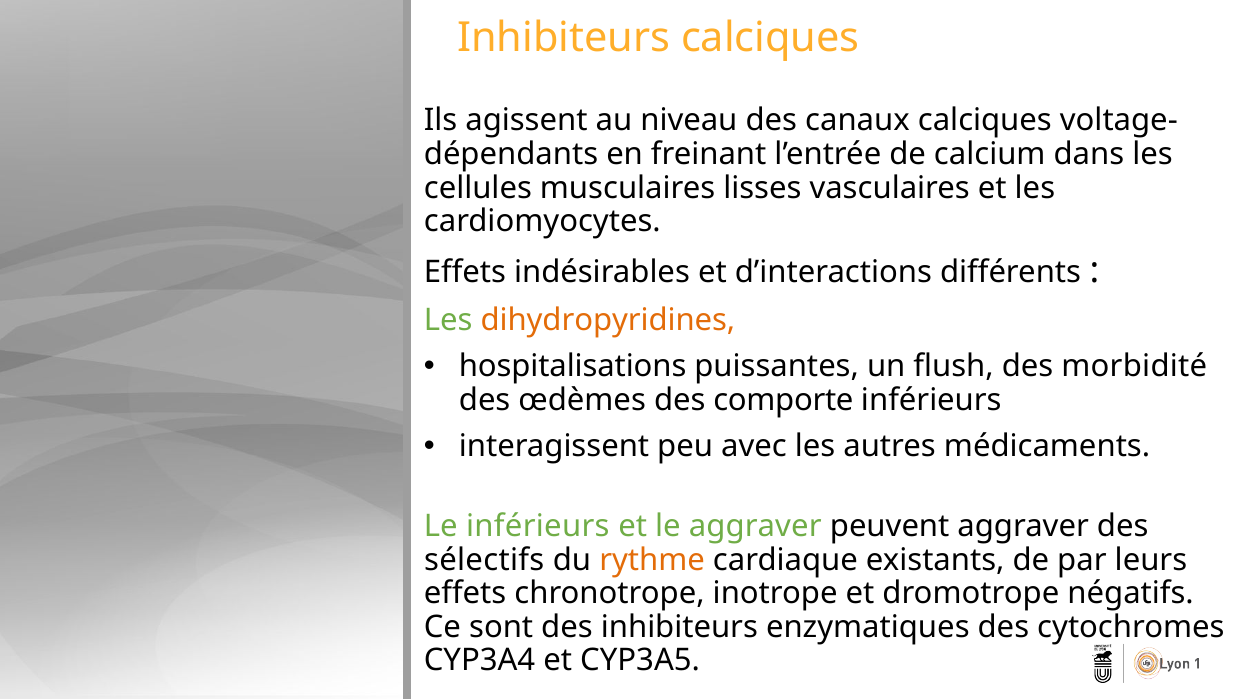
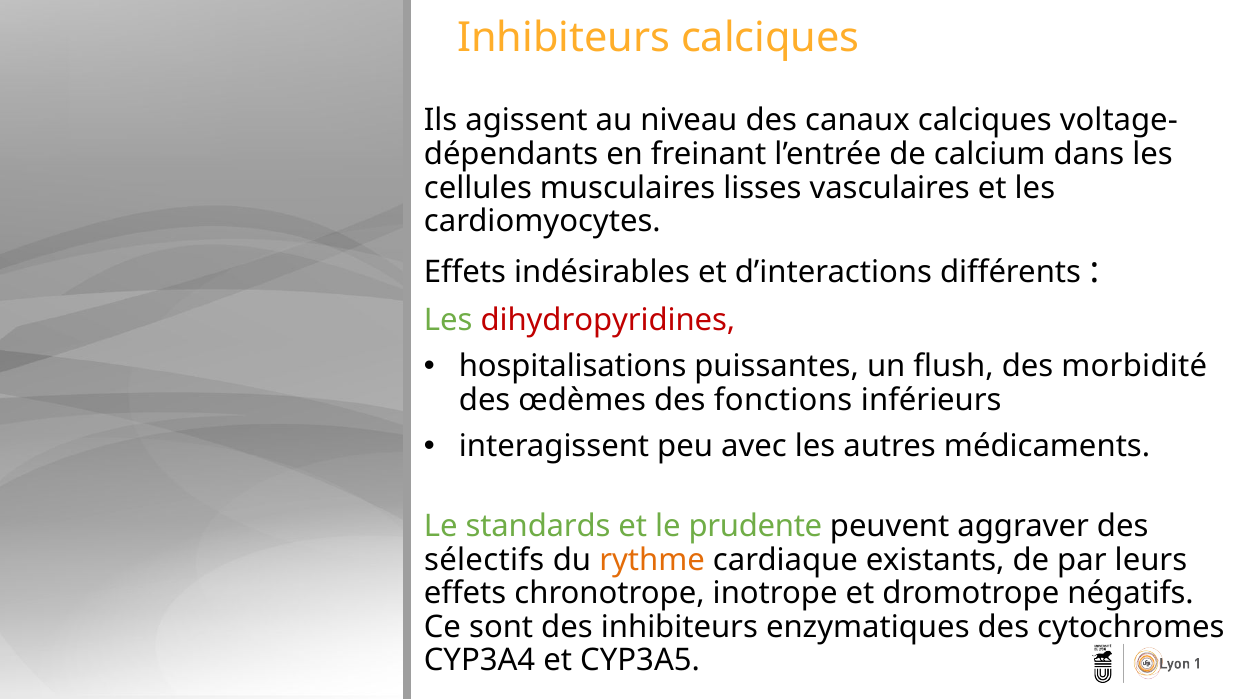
dihydropyridines colour: orange -> red (608, 320)
comporte: comporte -> fonctions (783, 400)
Le inférieurs: inférieurs -> standards (538, 527)
le aggraver: aggraver -> prudente (755, 527)
